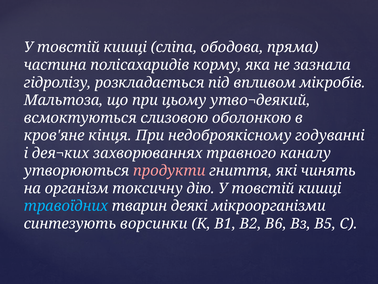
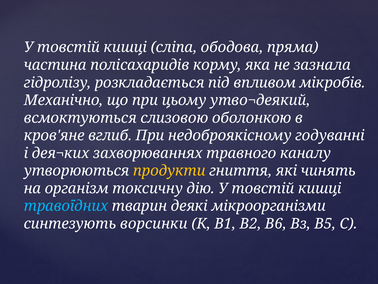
Мальтоза: Мальтоза -> Механічно (64, 100)
кінця: кінця -> вглиб (110, 135)
продукти colour: pink -> yellow (169, 171)
